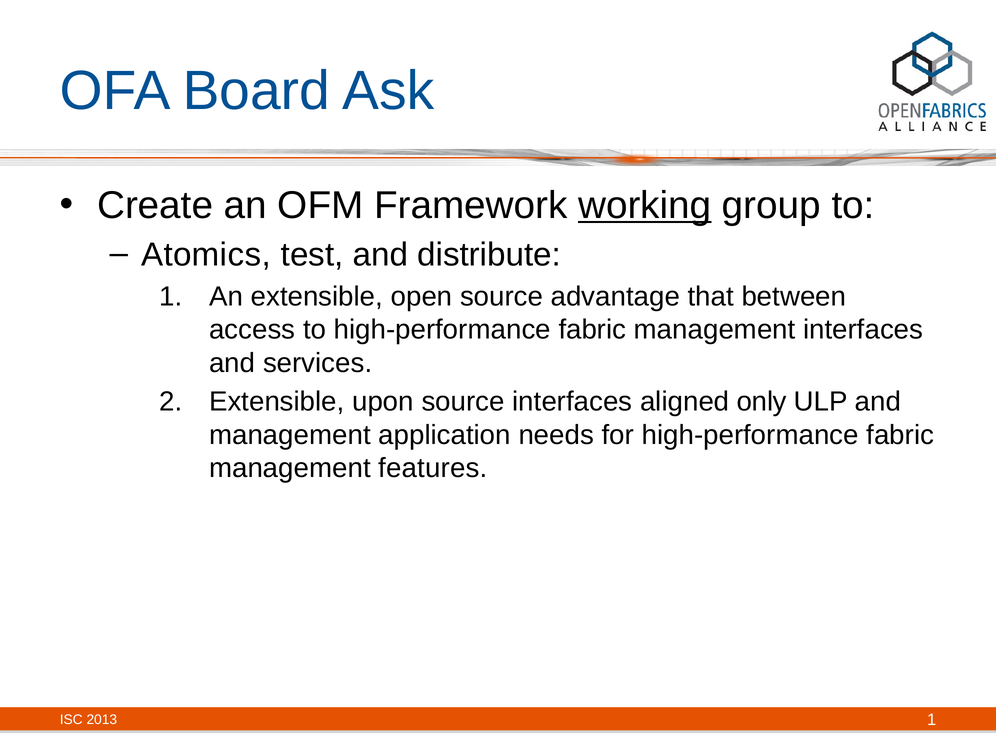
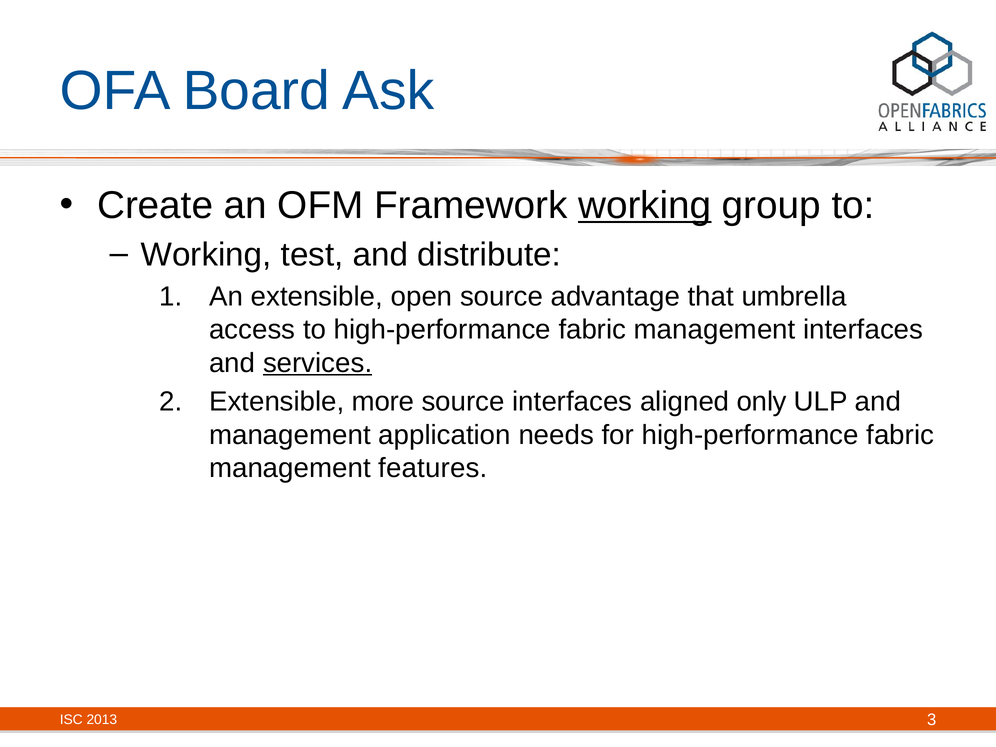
Atomics: Atomics -> Working (206, 255)
between: between -> umbrella (794, 296)
services underline: none -> present (318, 363)
upon: upon -> more (383, 402)
2013 1: 1 -> 3 (932, 720)
